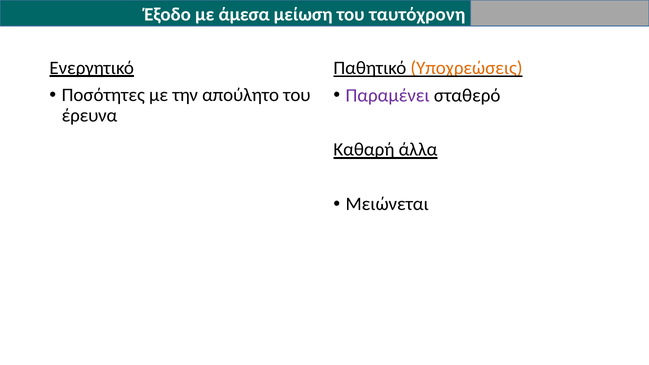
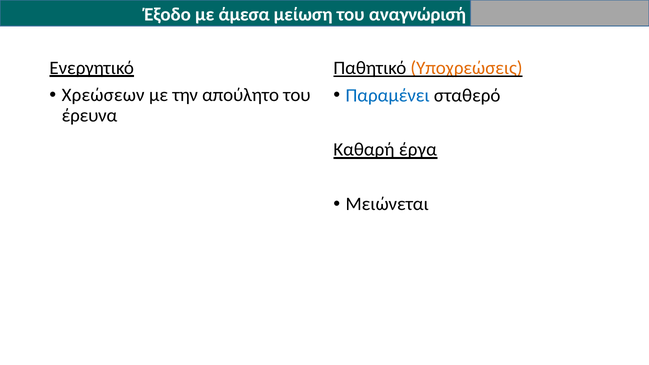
ταυτόχρονη: ταυτόχρονη -> αναγνώρισή (417, 14)
Ποσότητες: Ποσότητες -> Χρεώσεων (103, 95)
Παραμένει colour: purple -> blue (388, 95)
άλλα: άλλα -> έργα (418, 150)
